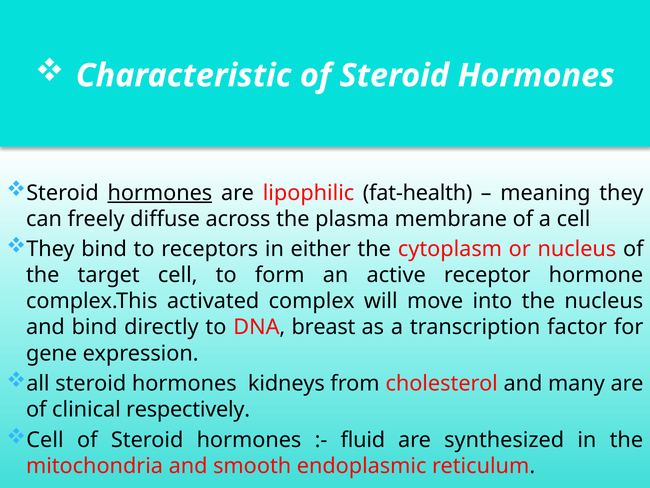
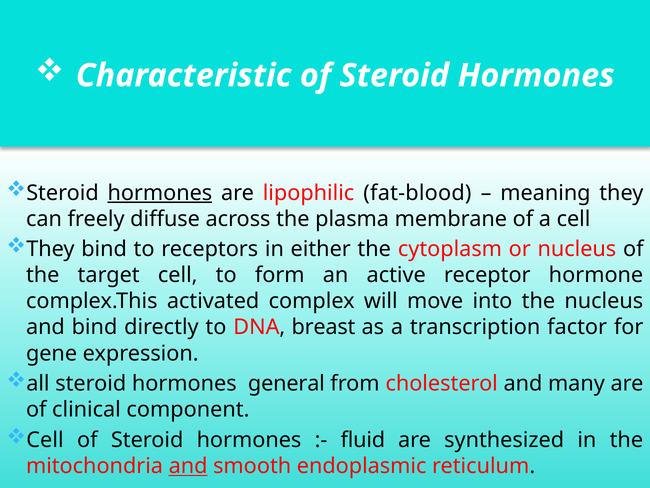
fat-health: fat-health -> fat-blood (417, 193)
kidneys: kidneys -> general (286, 383)
respectively: respectively -> component (188, 409)
and underline: none -> present (188, 466)
